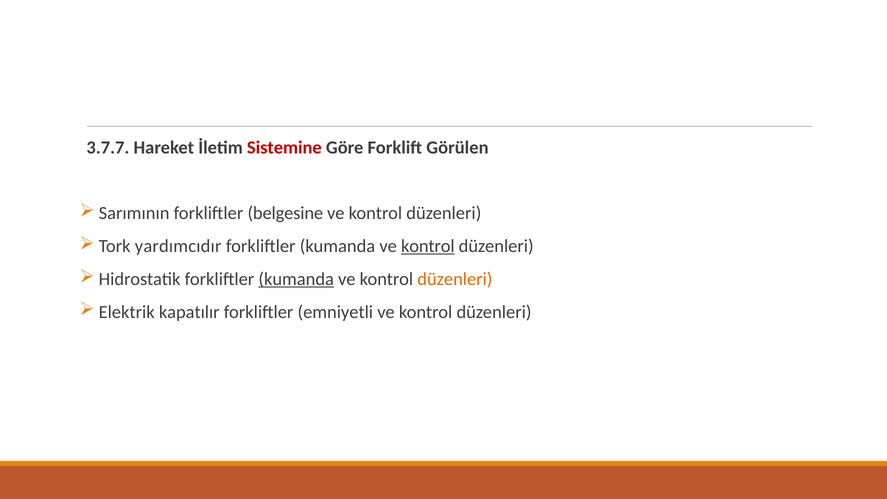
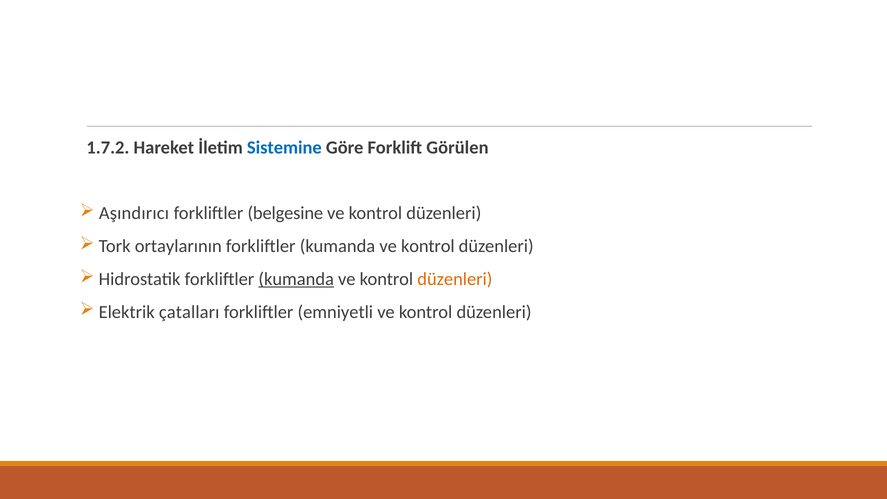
3.7.7: 3.7.7 -> 1.7.2 (108, 147)
Sistemine colour: red -> blue (284, 147)
Sarımının: Sarımının -> Aşındırıcı (134, 213)
yardımcıdır: yardımcıdır -> ortaylarının (178, 246)
kontrol underline: present -> none (428, 246)
kapatılır: kapatılır -> çatalları (189, 312)
